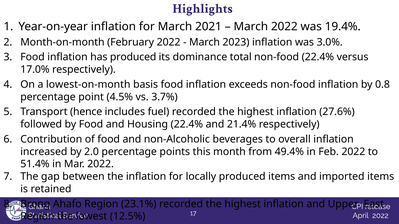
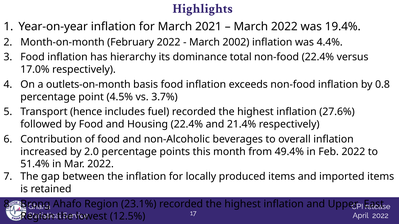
2023: 2023 -> 2002 (236, 42)
3.0%: 3.0% -> 4.4% (330, 42)
has produced: produced -> hierarchy (133, 57)
lowest-on-month: lowest-on-month -> outlets-on-month (88, 85)
